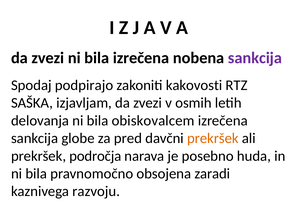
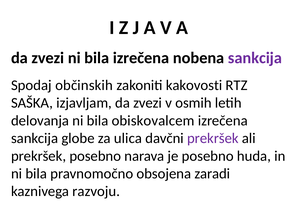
podpirajo: podpirajo -> občinskih (84, 85)
pred: pred -> ulica (128, 138)
prekršek colour: orange -> purple (213, 138)
prekršek področja: področja -> posebno (95, 156)
